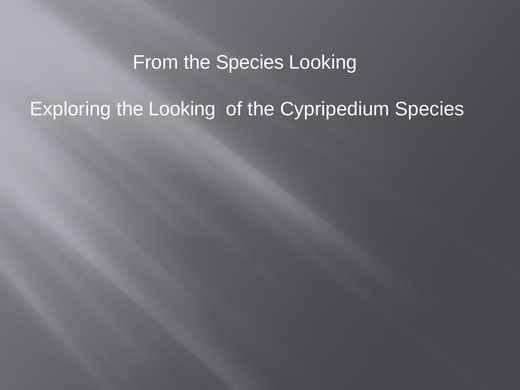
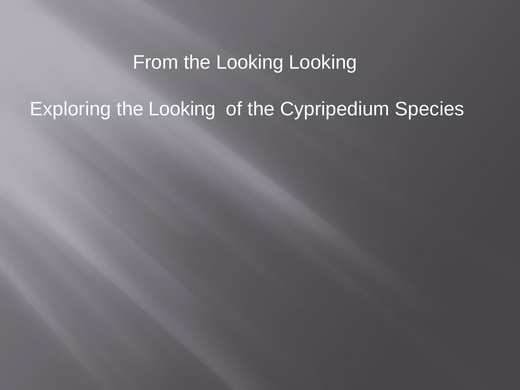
From the Species: Species -> Looking (250, 62)
